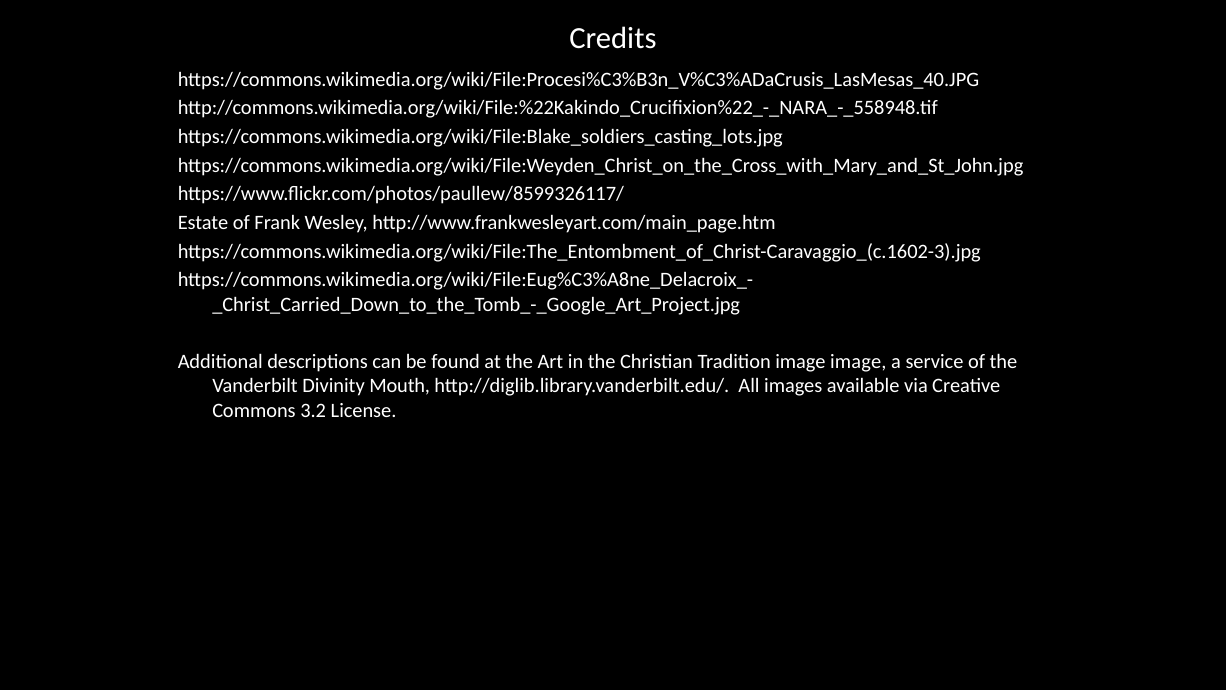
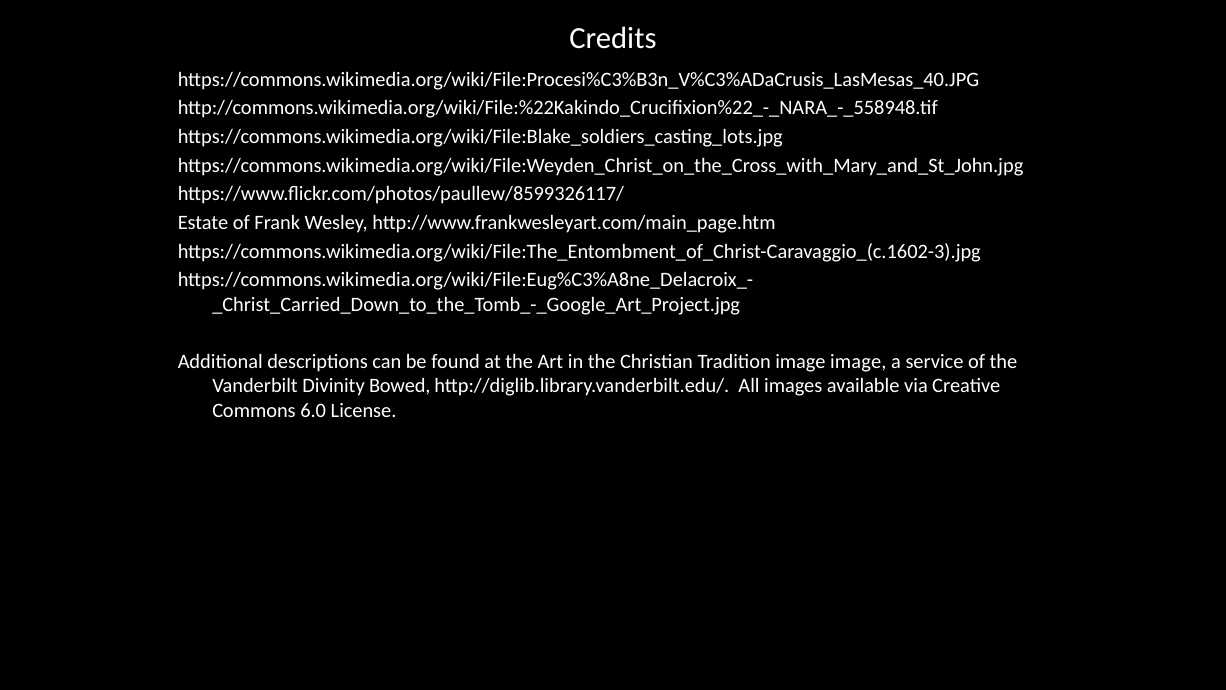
Mouth: Mouth -> Bowed (400, 386)
3.2: 3.2 -> 6.0 (313, 410)
